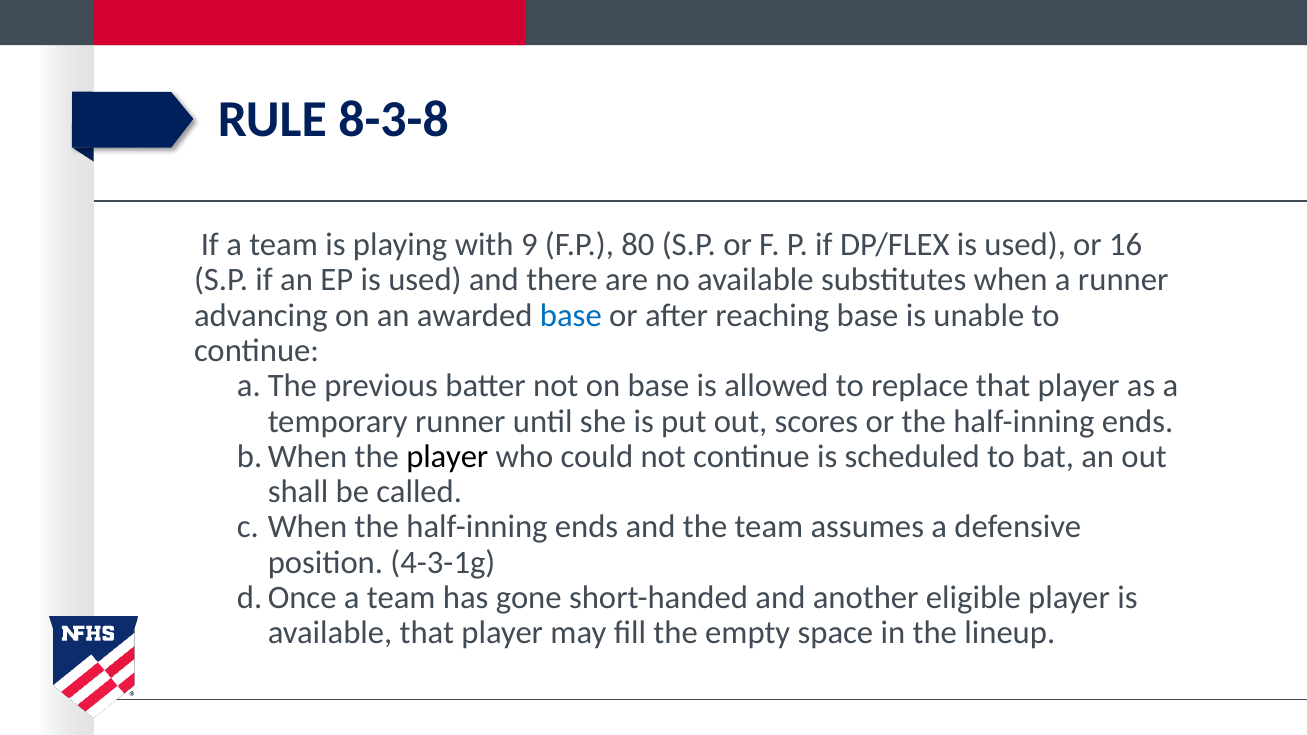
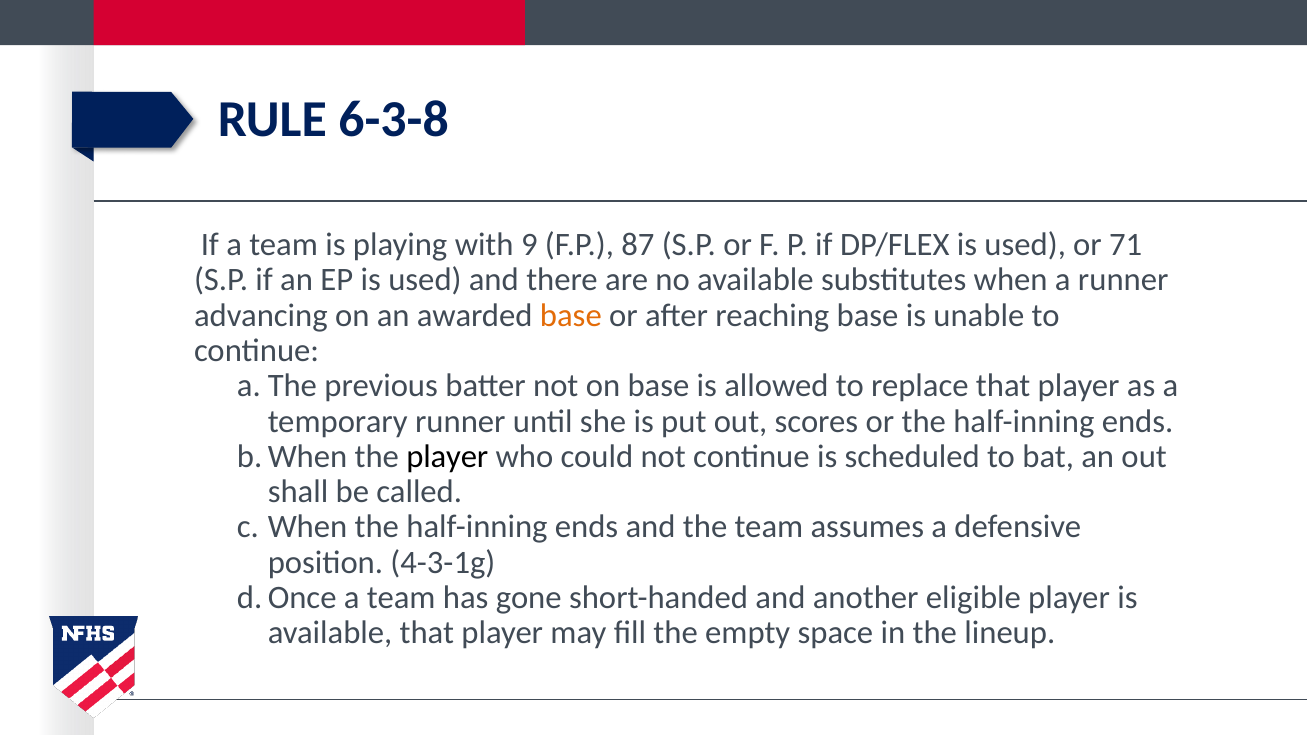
8-3-8: 8-3-8 -> 6-3-8 (394, 119)
80: 80 -> 87 (638, 245)
16: 16 -> 71 (1126, 245)
base colour: blue -> orange (571, 316)
